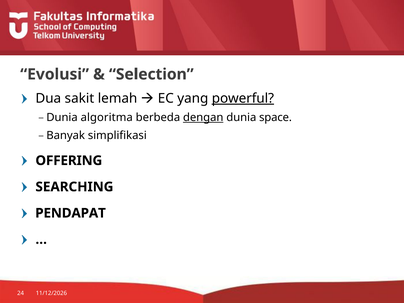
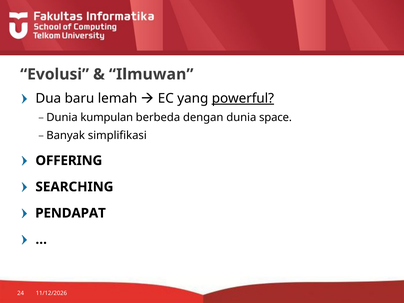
Selection: Selection -> Ilmuwan (151, 74)
sakit: sakit -> baru (79, 98)
algoritma: algoritma -> kumpulan (107, 118)
dengan underline: present -> none (203, 118)
